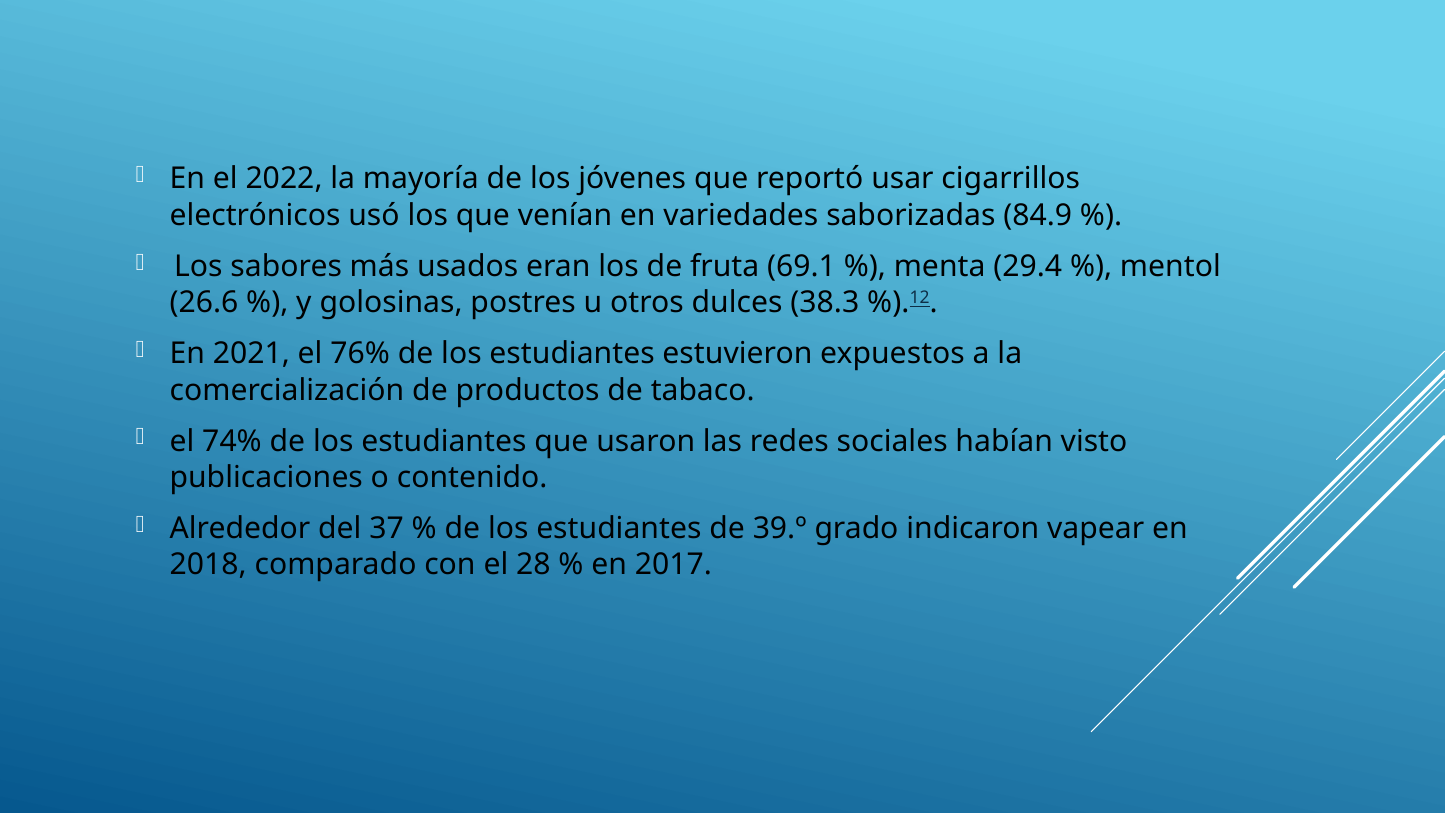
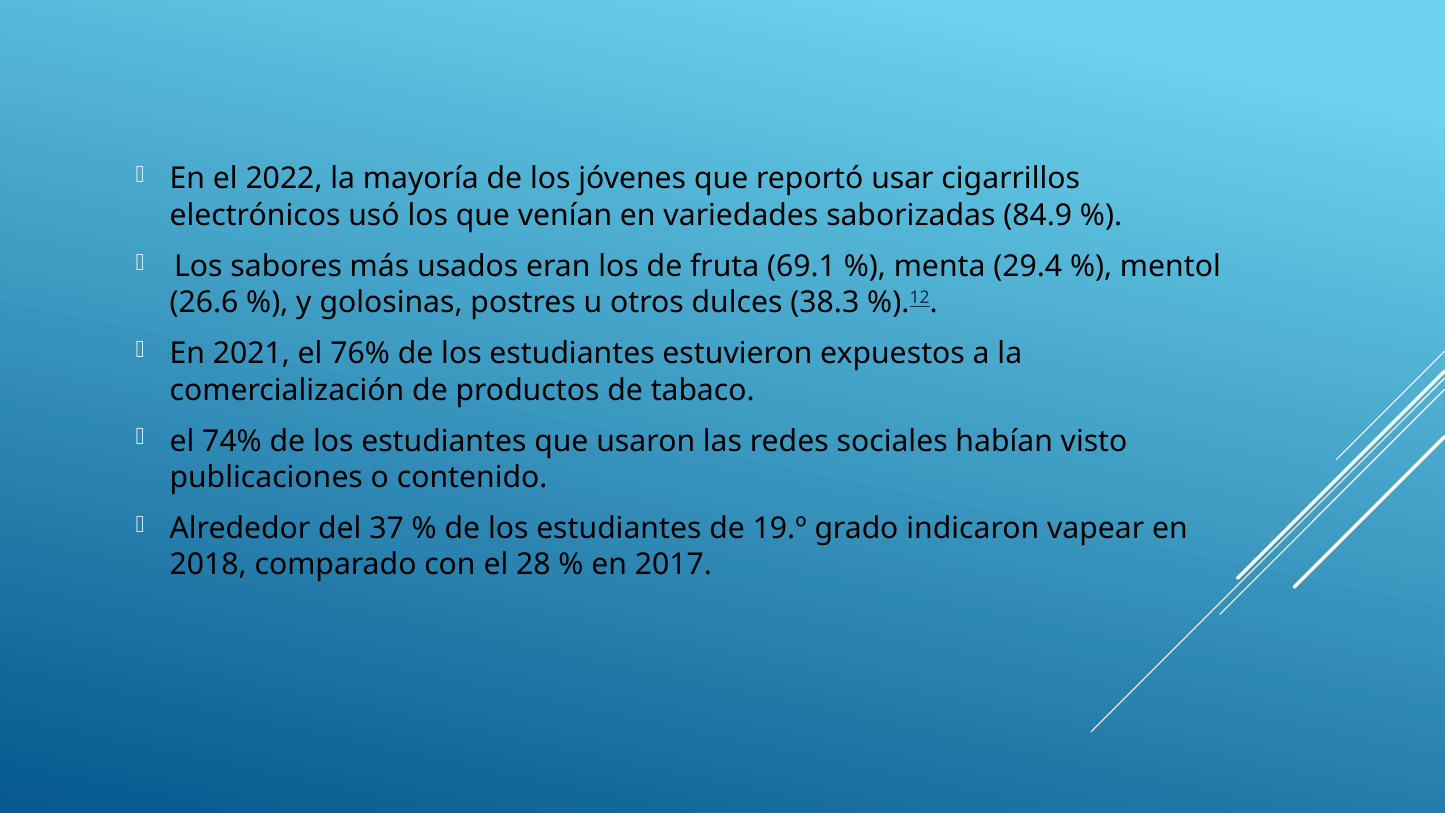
39.º: 39.º -> 19.º (780, 529)
